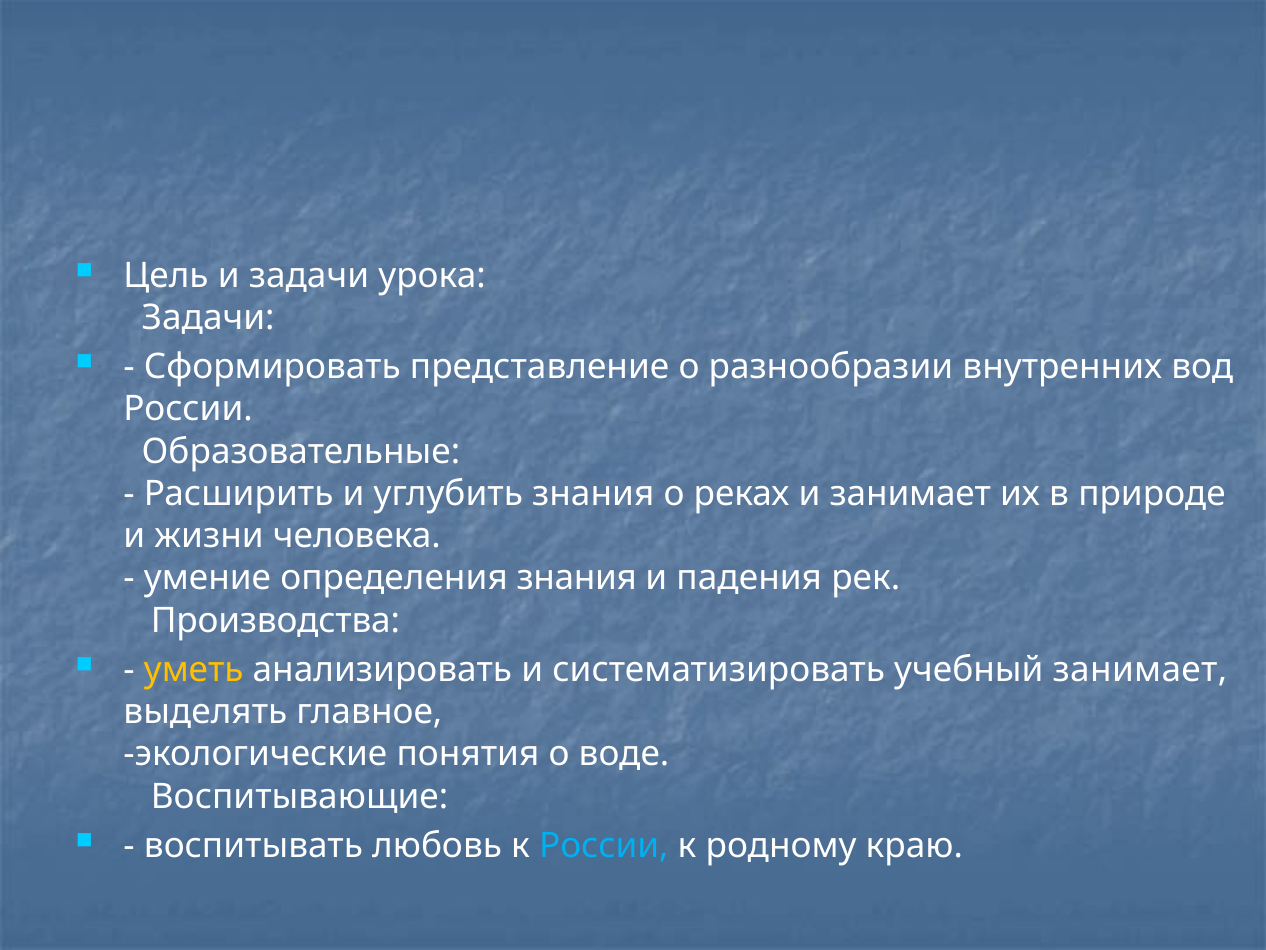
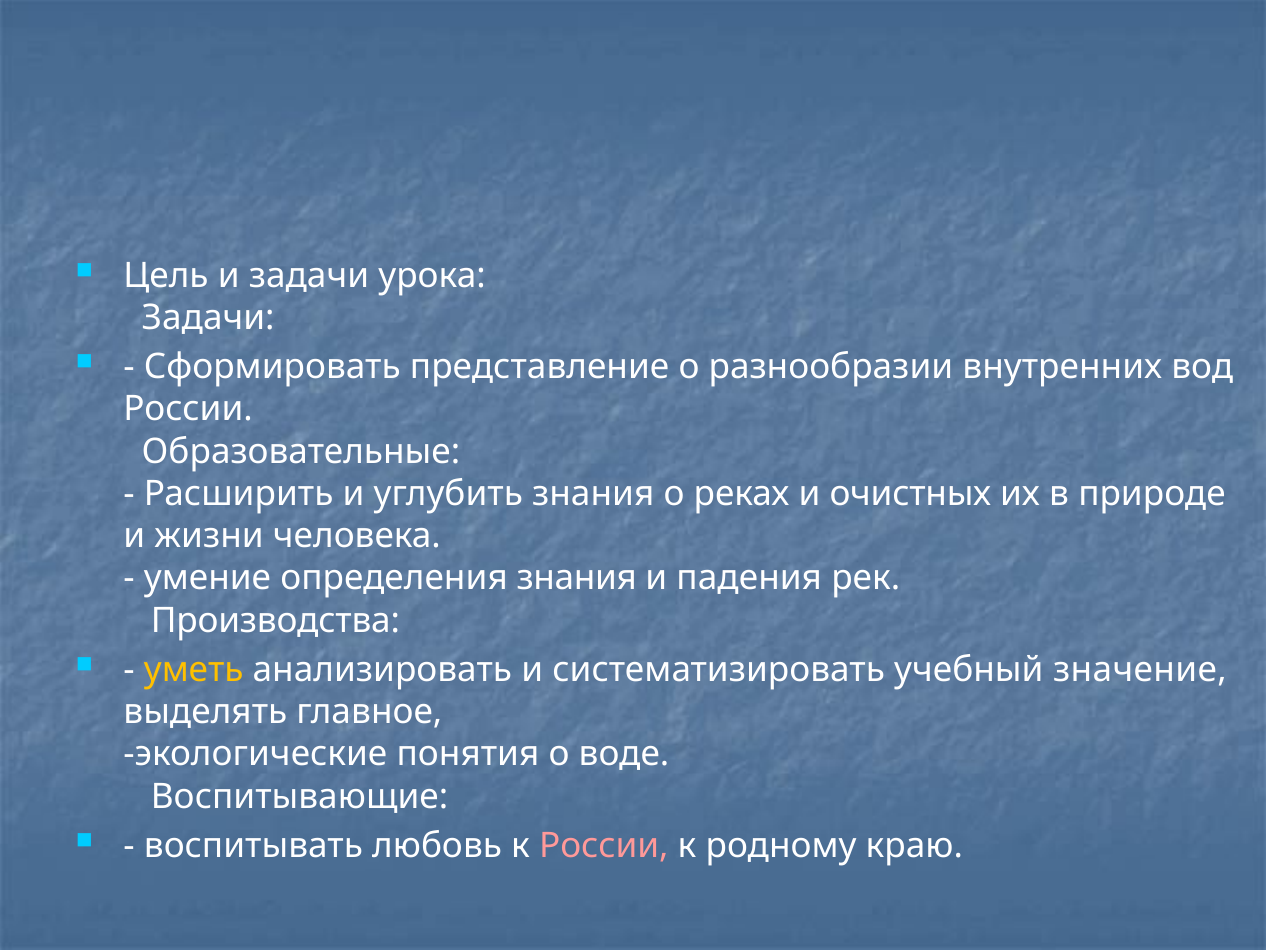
и занимает: занимает -> очистных (910, 493)
учебный занимает: занимает -> значение (1140, 669)
России colour: light blue -> pink (604, 845)
